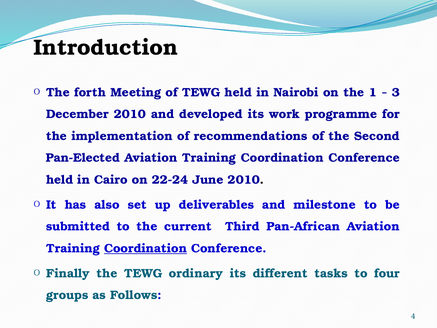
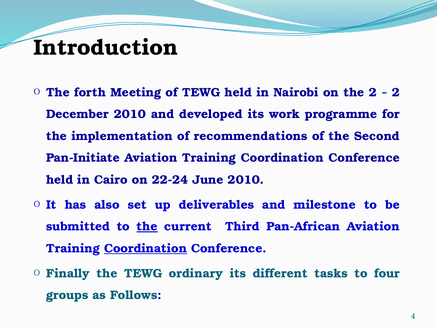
the 1: 1 -> 2 (373, 92)
3: 3 -> 2 (396, 92)
Pan-Elected: Pan-Elected -> Pan-Initiate (83, 158)
the underline: none -> present (147, 226)
